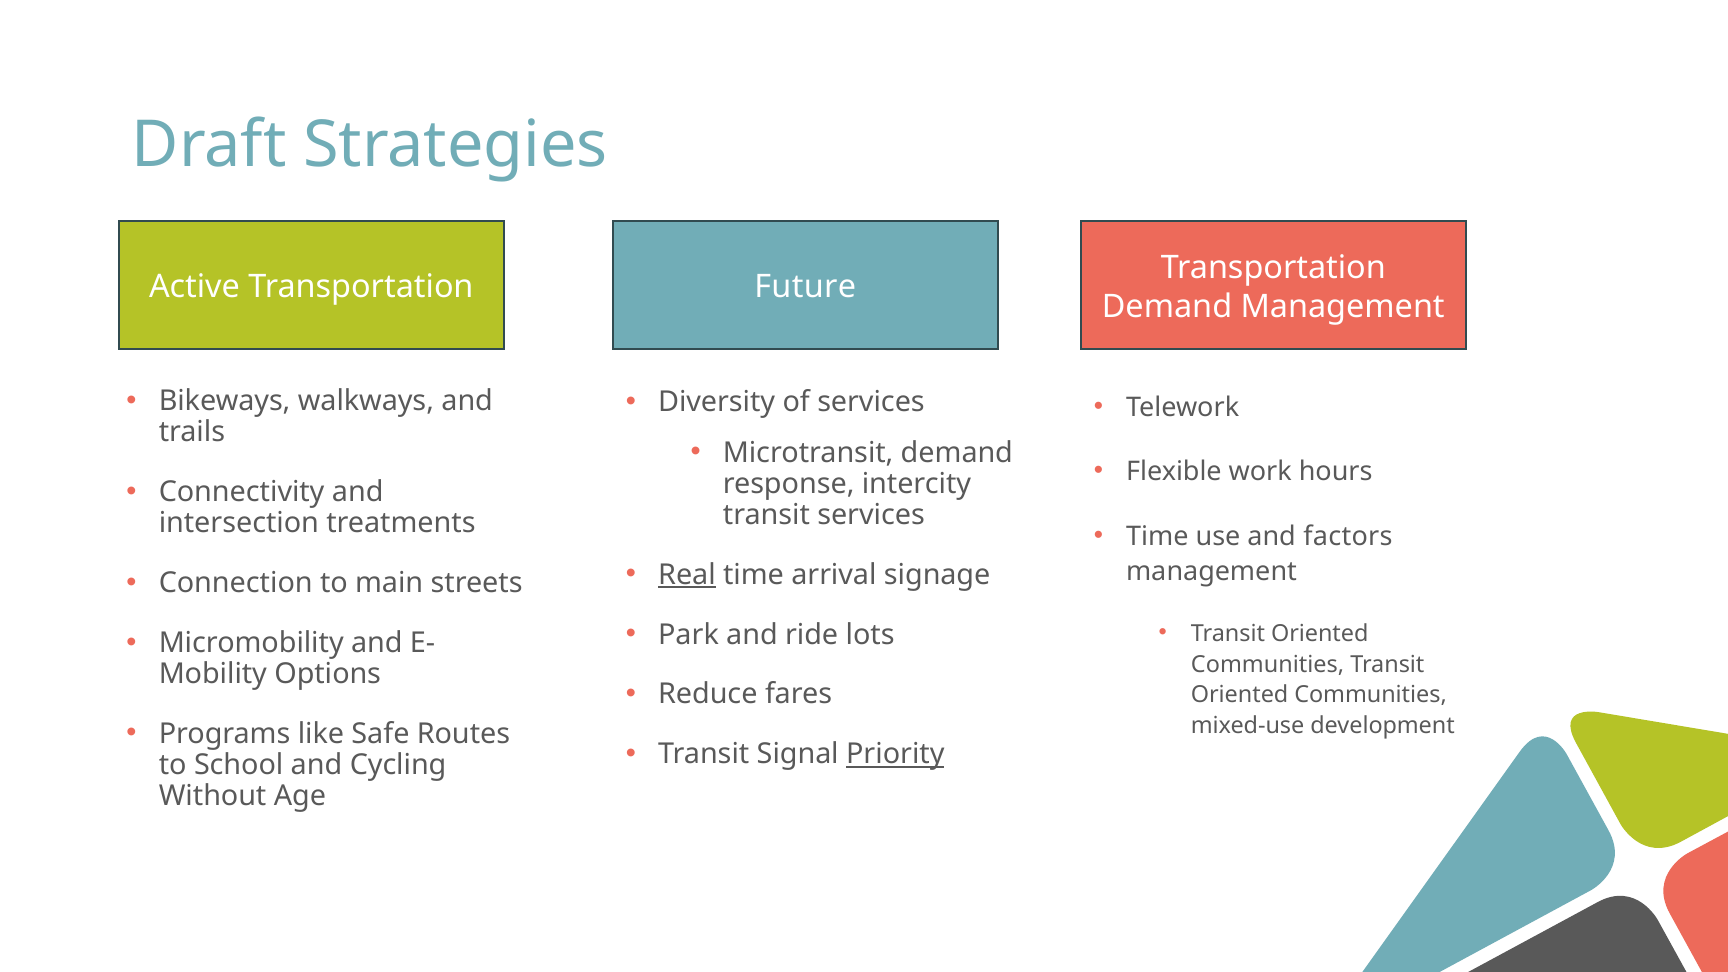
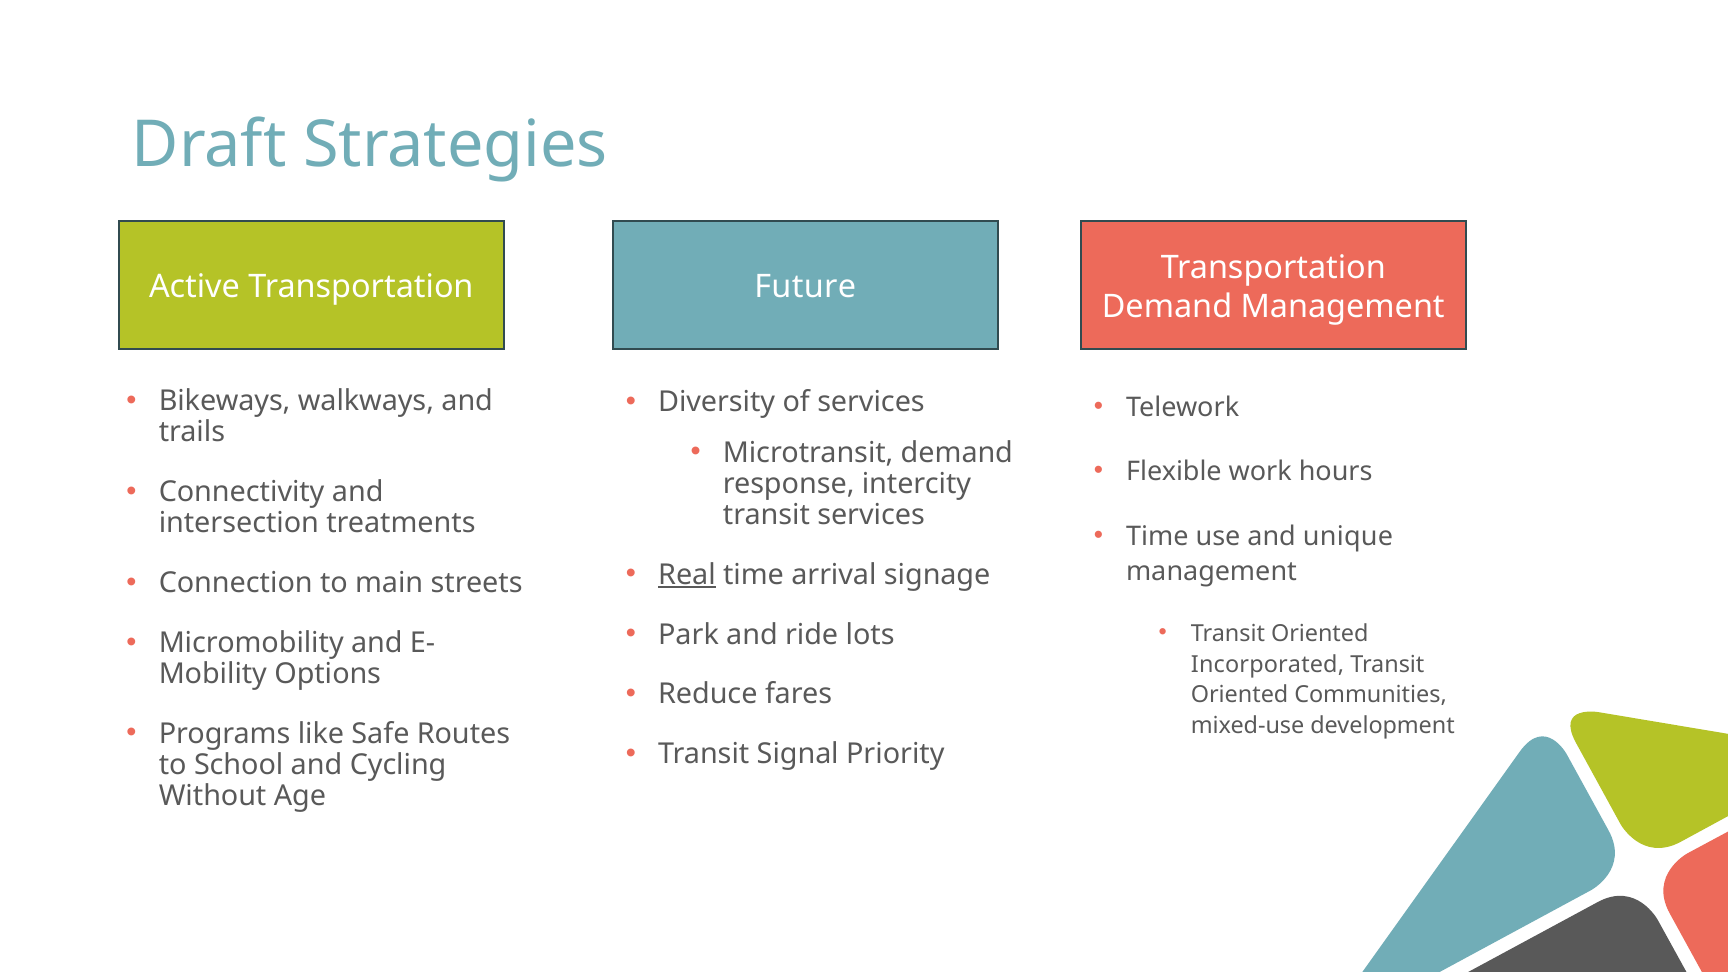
factors: factors -> unique (1348, 536)
Communities: Communities -> Incorporated (1268, 664)
Priority underline: present -> none (895, 754)
